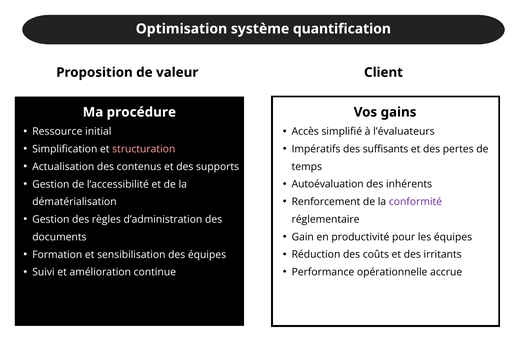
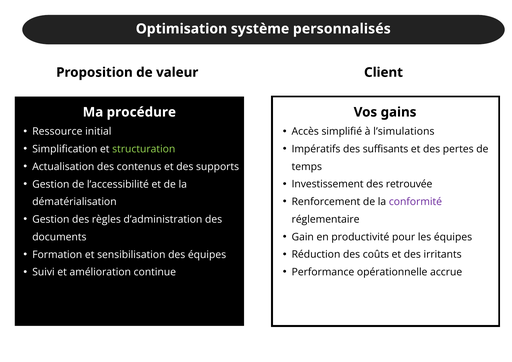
quantification: quantification -> personnalisés (342, 29)
l’évaluateurs: l’évaluateurs -> l’simulations (404, 131)
structuration colour: pink -> light green (144, 149)
Autoévaluation: Autoévaluation -> Investissement (328, 184)
inhérents: inhérents -> retrouvée (409, 184)
